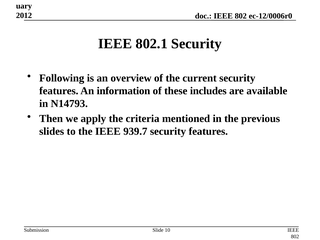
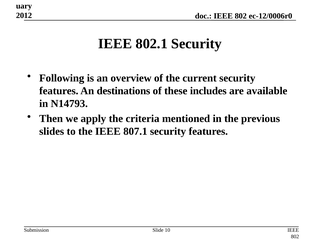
information: information -> destinations (123, 91)
939.7: 939.7 -> 807.1 (135, 131)
